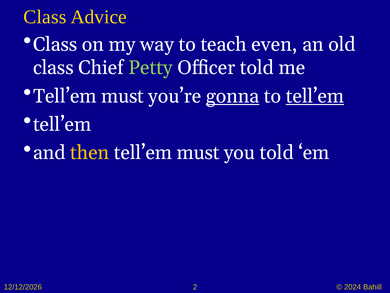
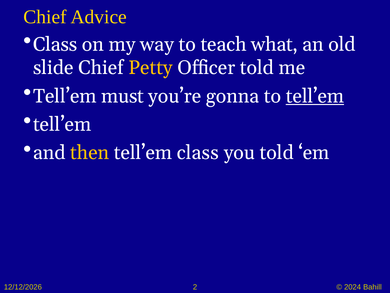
Class: Class -> Chief (45, 17)
even: even -> what (275, 44)
class: class -> slide (53, 68)
Petty colour: light green -> yellow (150, 68)
gonna underline: present -> none (233, 96)
must: must -> class (198, 153)
